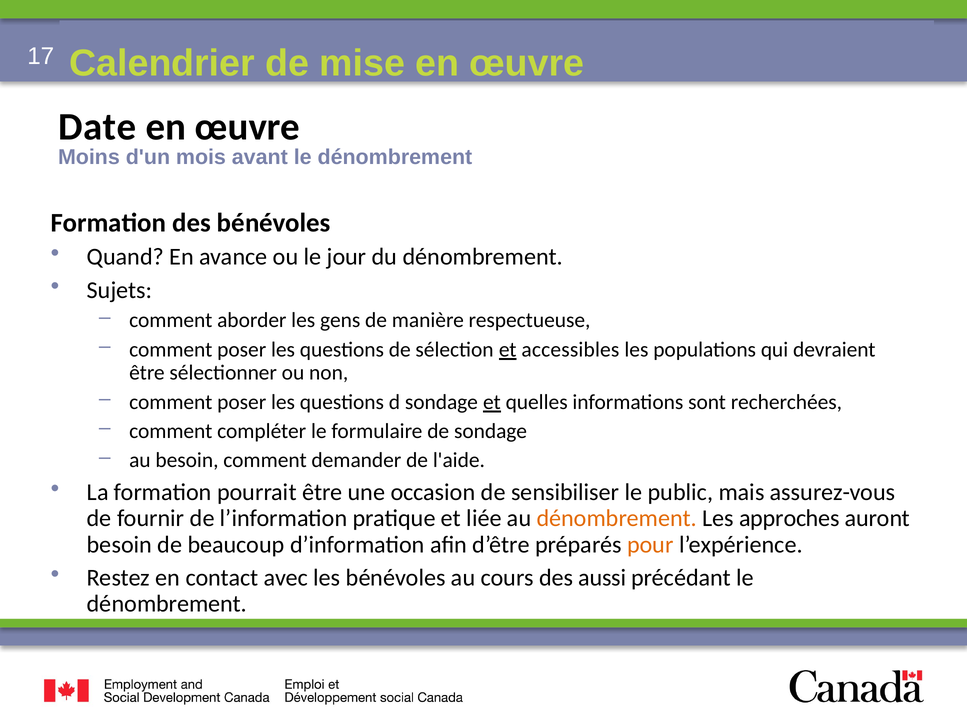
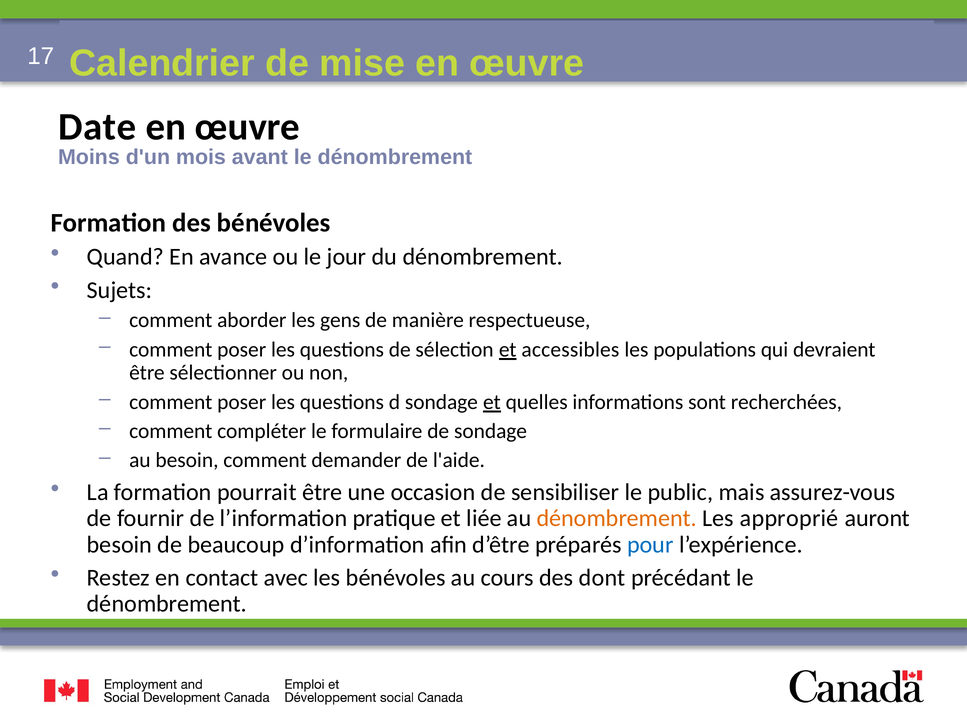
approches: approches -> approprié (789, 519)
pour colour: orange -> blue (650, 545)
aussi: aussi -> dont (602, 578)
